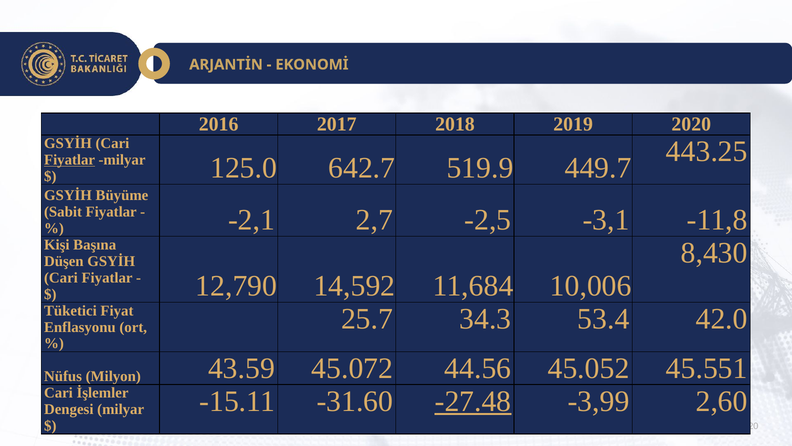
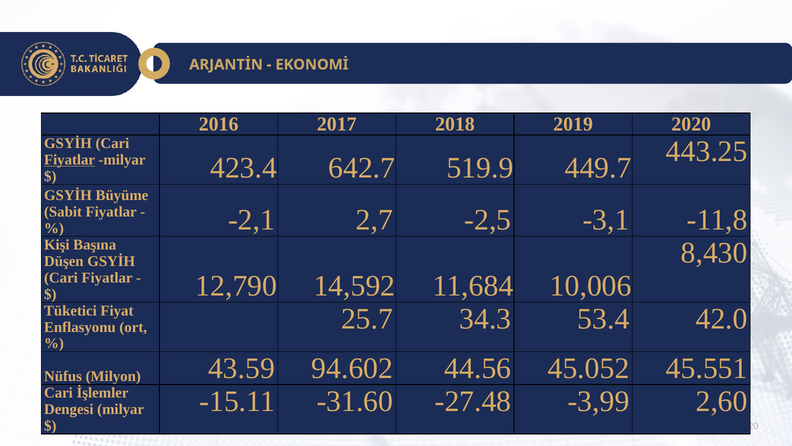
125.0: 125.0 -> 423.4 (244, 168)
45.072: 45.072 -> 94.602 (352, 368)
-27.48 underline: present -> none (473, 401)
